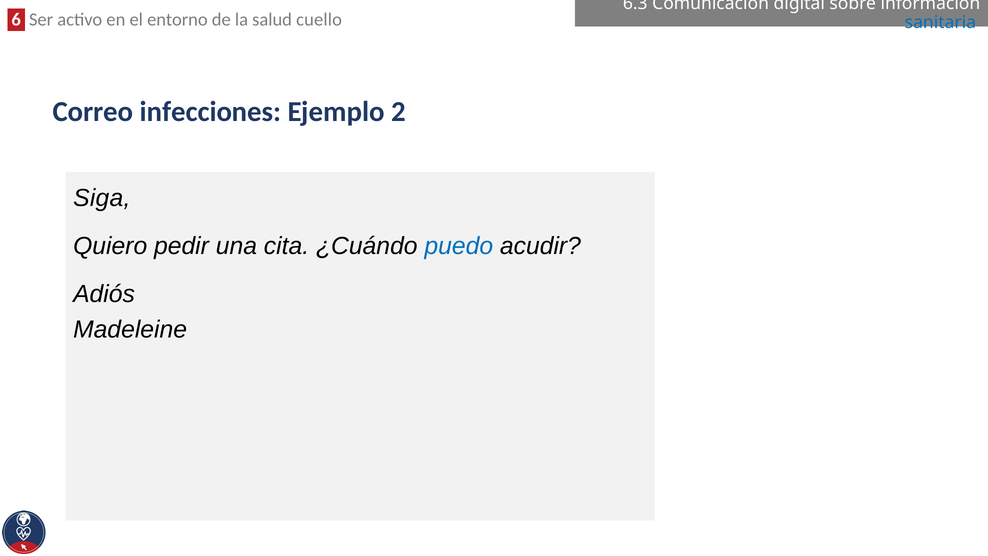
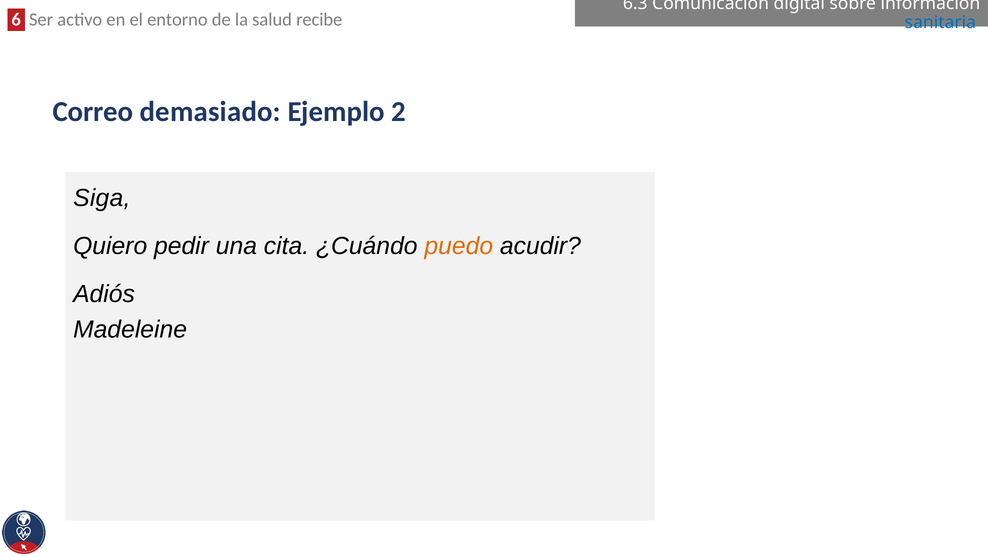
cuello: cuello -> recibe (319, 20)
infecciones: infecciones -> demasiado (210, 112)
puedo colour: blue -> orange (459, 246)
